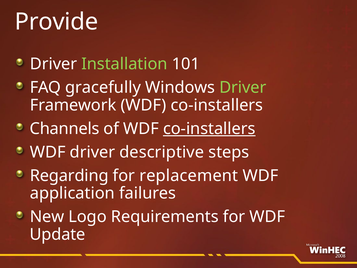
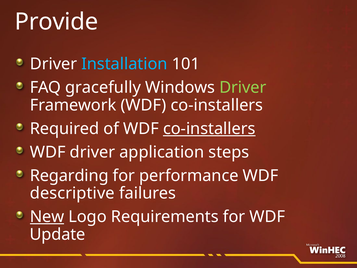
Installation colour: light green -> light blue (124, 64)
Channels: Channels -> Required (65, 129)
descriptive: descriptive -> application (162, 152)
replacement: replacement -> performance (189, 175)
application: application -> descriptive (72, 193)
New underline: none -> present (47, 217)
